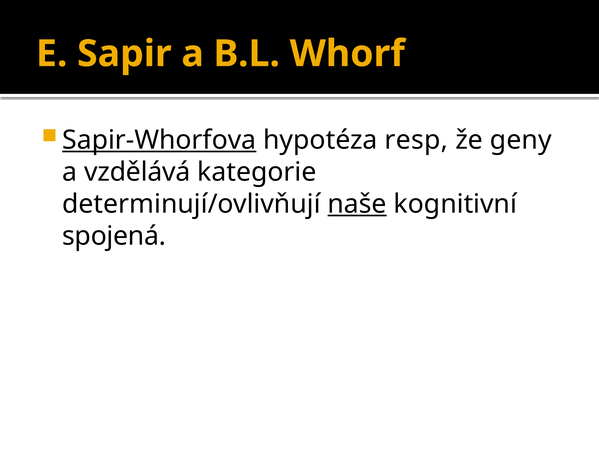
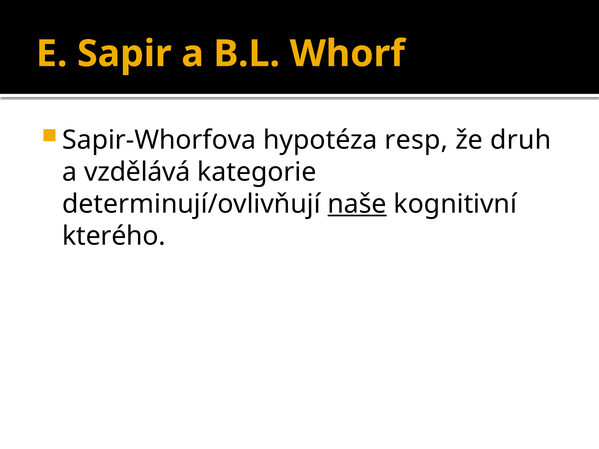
Sapir-Whorfova underline: present -> none (159, 140)
geny: geny -> druh (521, 140)
spojená: spojená -> kterého (114, 236)
